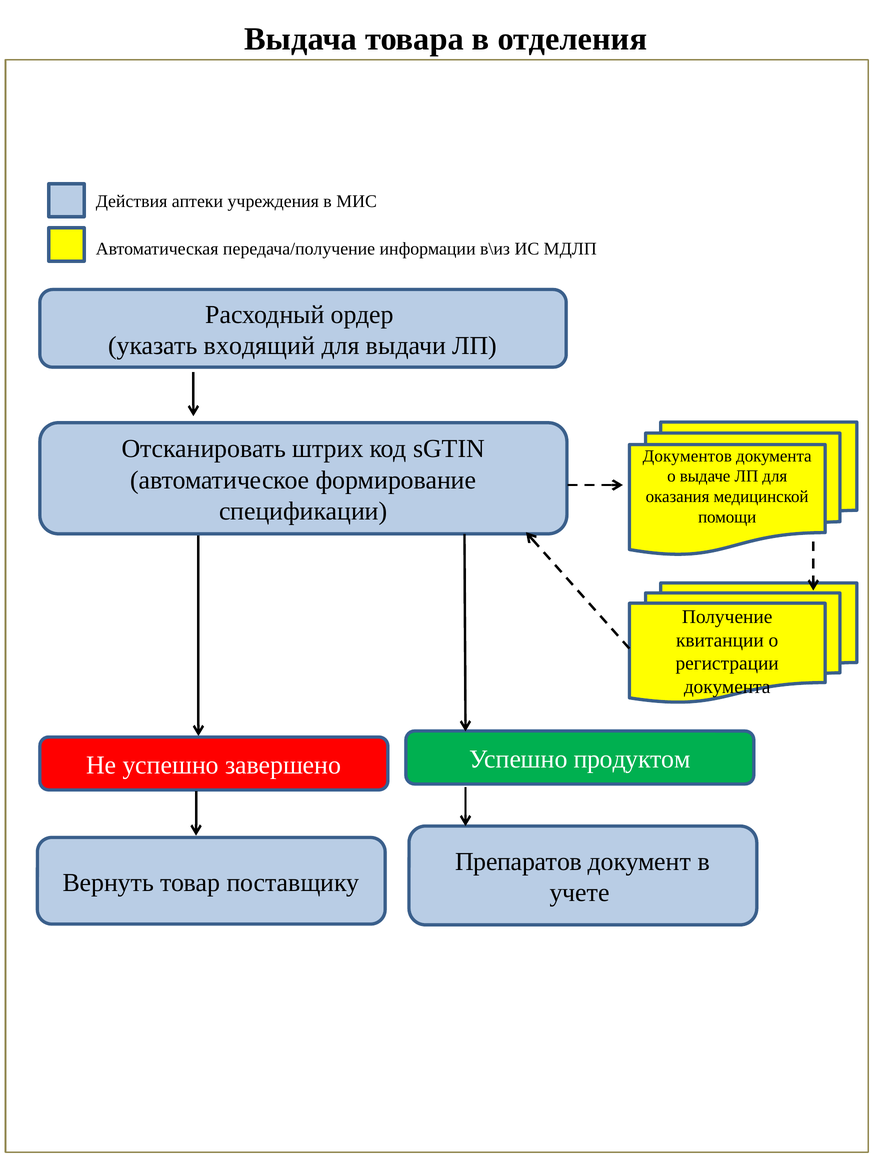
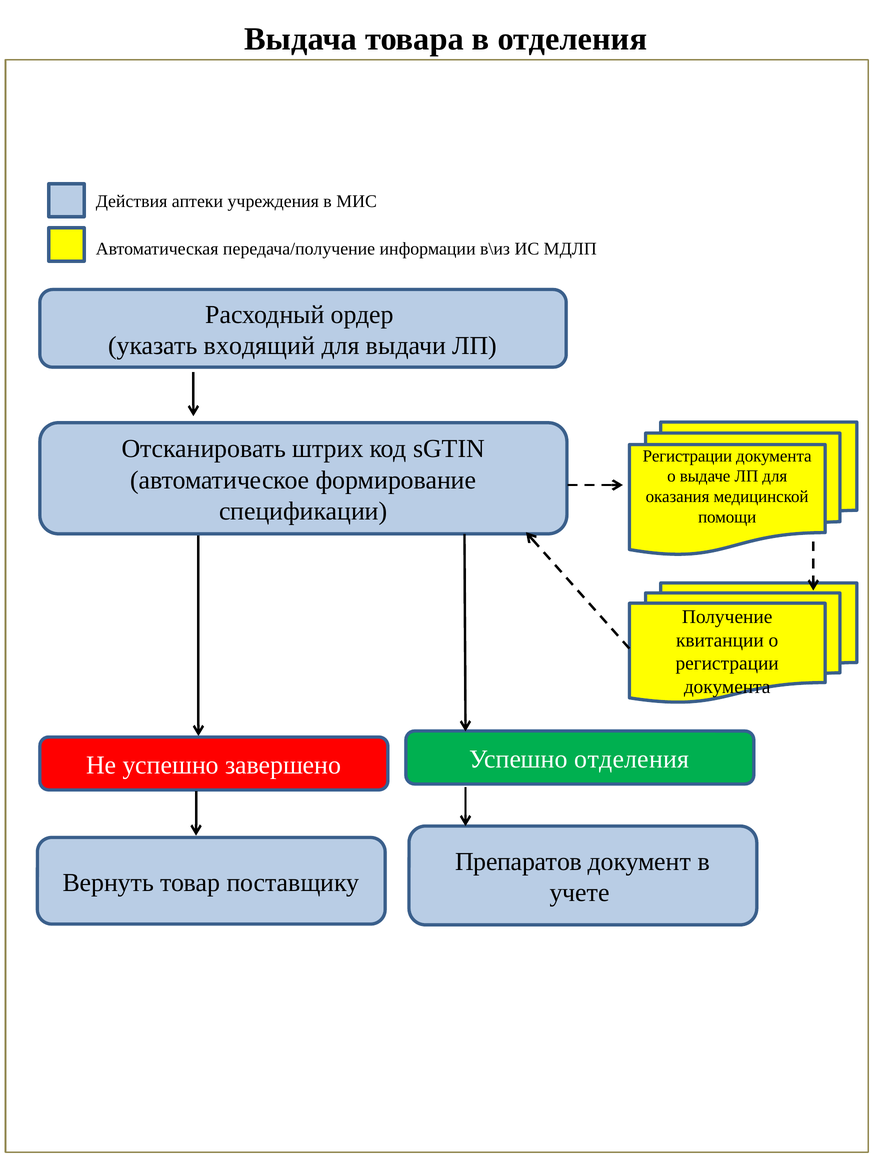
Документов: Документов -> Регистрации (687, 456)
Успешно продуктом: продуктом -> отделения (632, 759)
